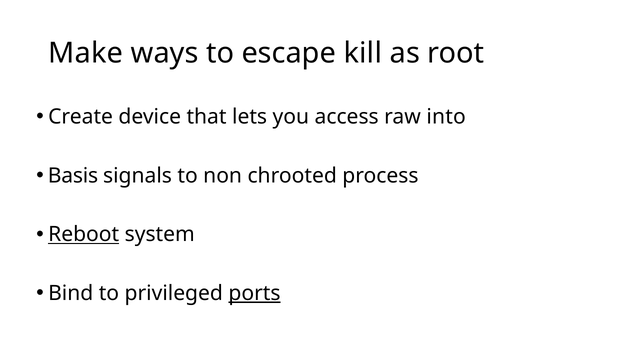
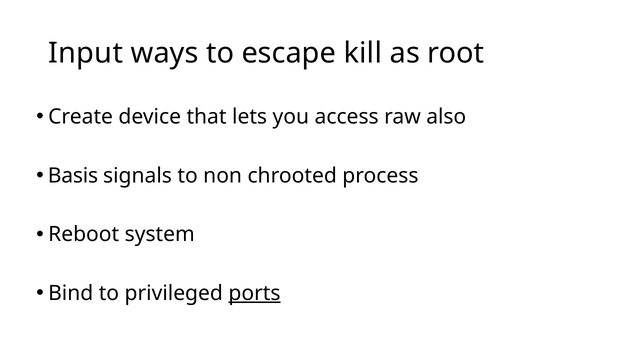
Make: Make -> Input (86, 53)
into: into -> also (446, 117)
Reboot underline: present -> none (84, 234)
